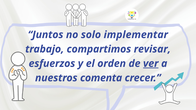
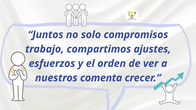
implementar: implementar -> compromisos (136, 35)
revisar: revisar -> ajustes (152, 49)
ver underline: present -> none (151, 64)
